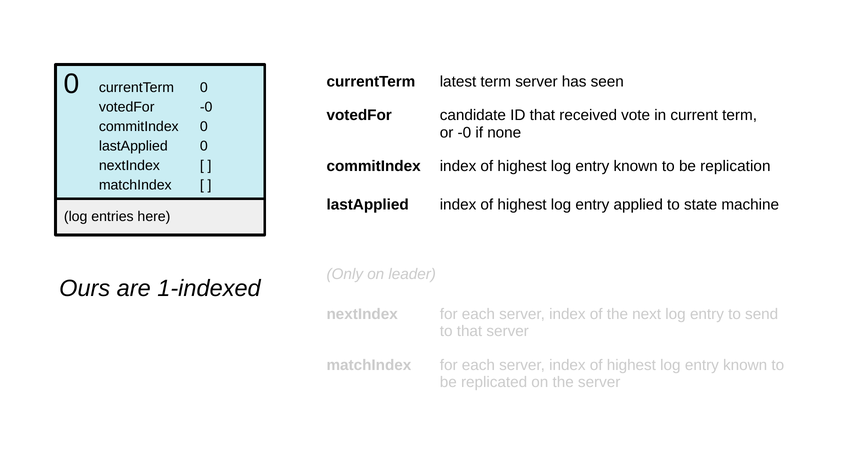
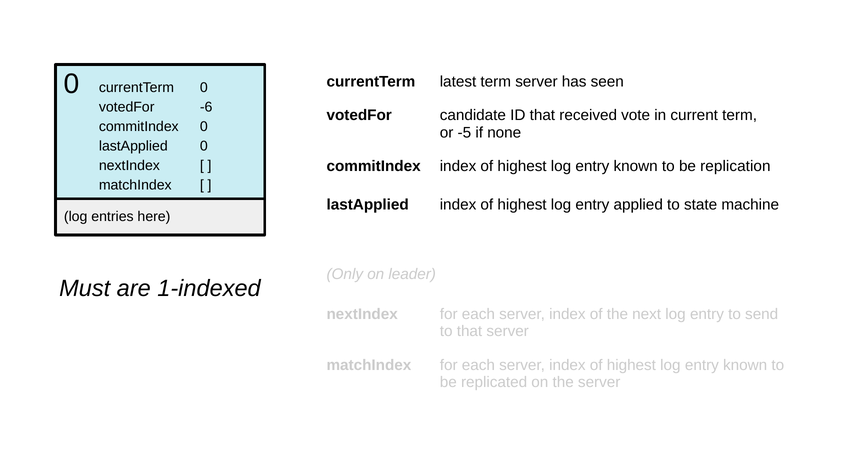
-0: -0 -> -6 (206, 107)
or -0: -0 -> -5 (464, 133)
Ours: Ours -> Must (85, 289)
